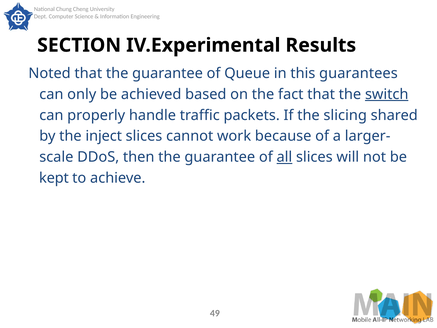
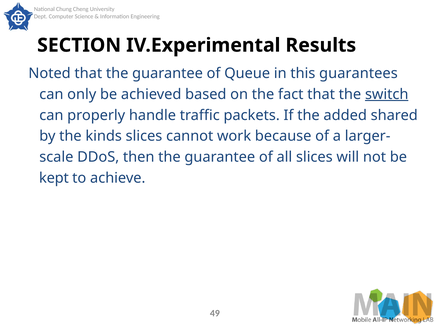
slicing: slicing -> added (345, 115)
inject: inject -> kinds (104, 136)
all underline: present -> none (284, 157)
